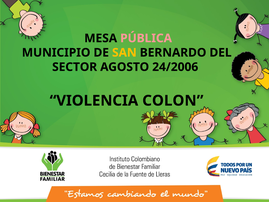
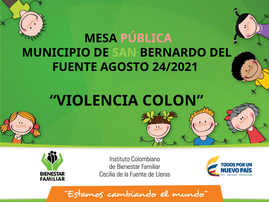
SAN colour: yellow -> light green (124, 53)
SECTOR: SECTOR -> FUENTE (75, 67)
24/2006: 24/2006 -> 24/2021 (175, 67)
